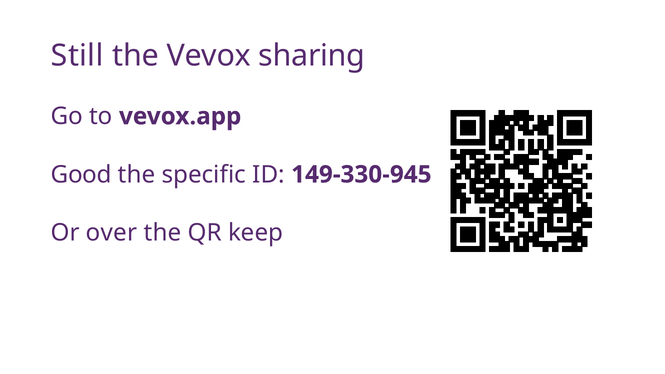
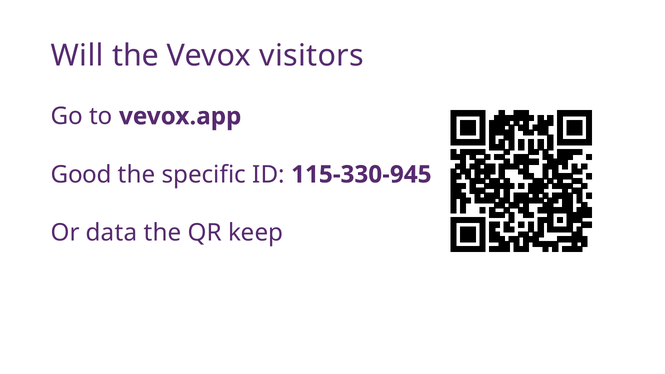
Still: Still -> Will (77, 56)
sharing: sharing -> visitors (312, 56)
149-330-945: 149-330-945 -> 115-330-945 (361, 175)
over: over -> data (112, 233)
